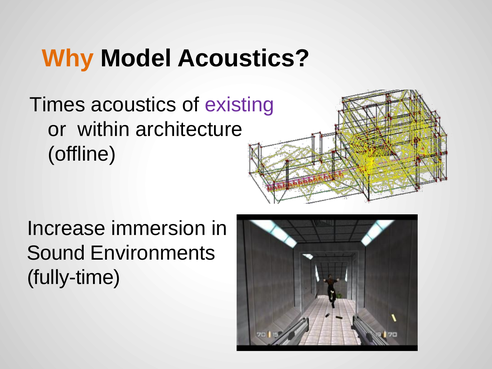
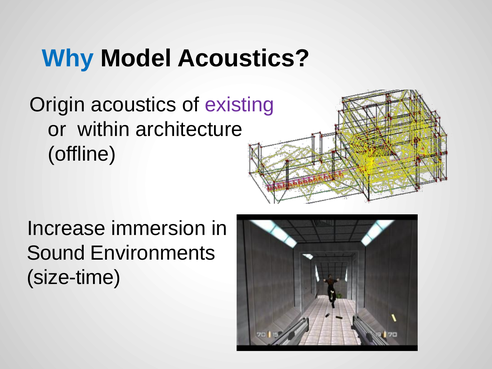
Why colour: orange -> blue (68, 58)
Times: Times -> Origin (57, 105)
fully-time: fully-time -> size-time (74, 278)
